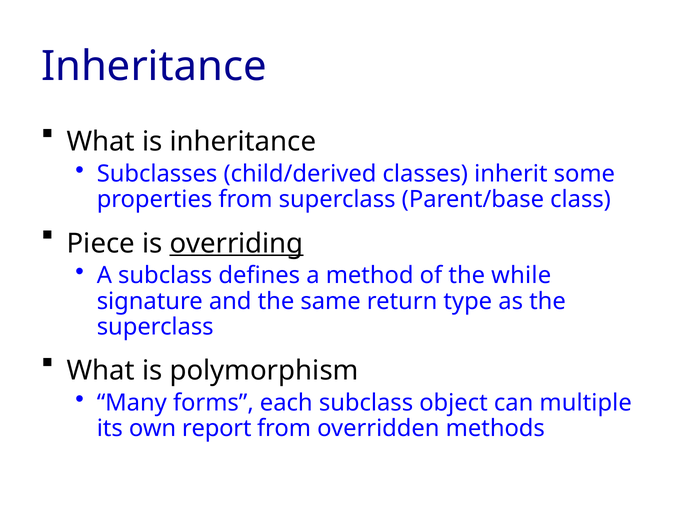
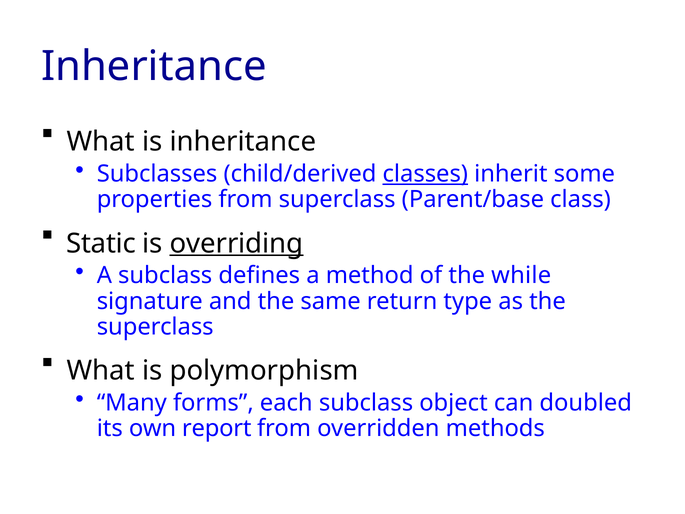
classes underline: none -> present (425, 174)
Piece: Piece -> Static (101, 243)
multiple: multiple -> doubled (586, 403)
